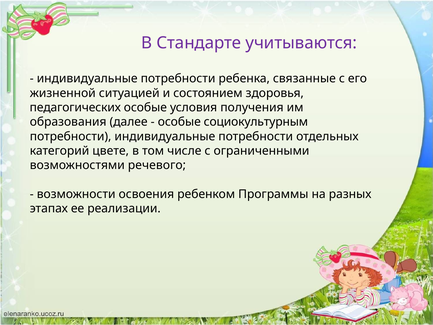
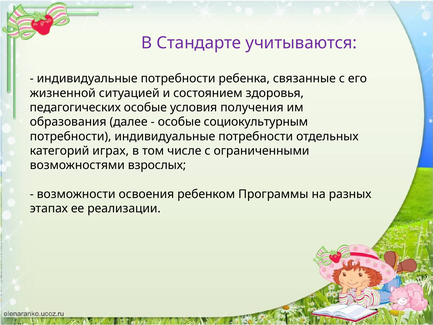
цвете: цвете -> играх (111, 151)
речевого: речевого -> взрослых (157, 165)
